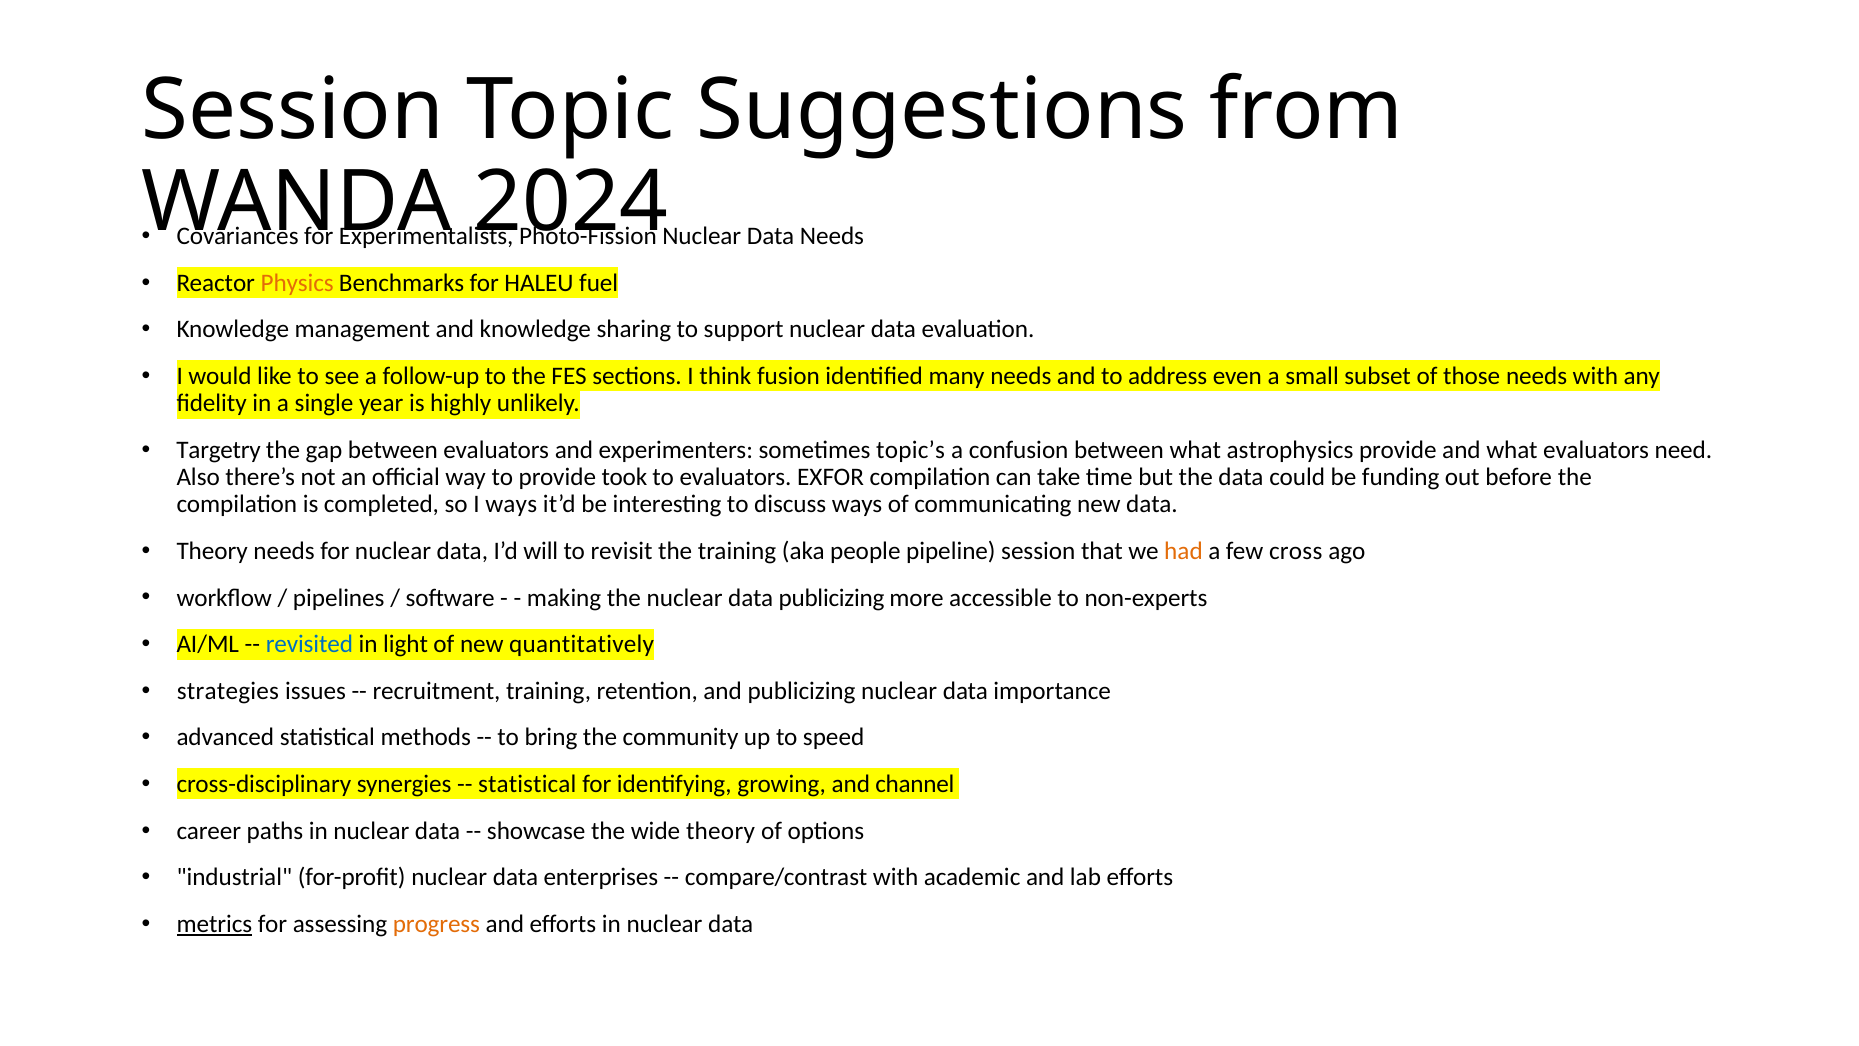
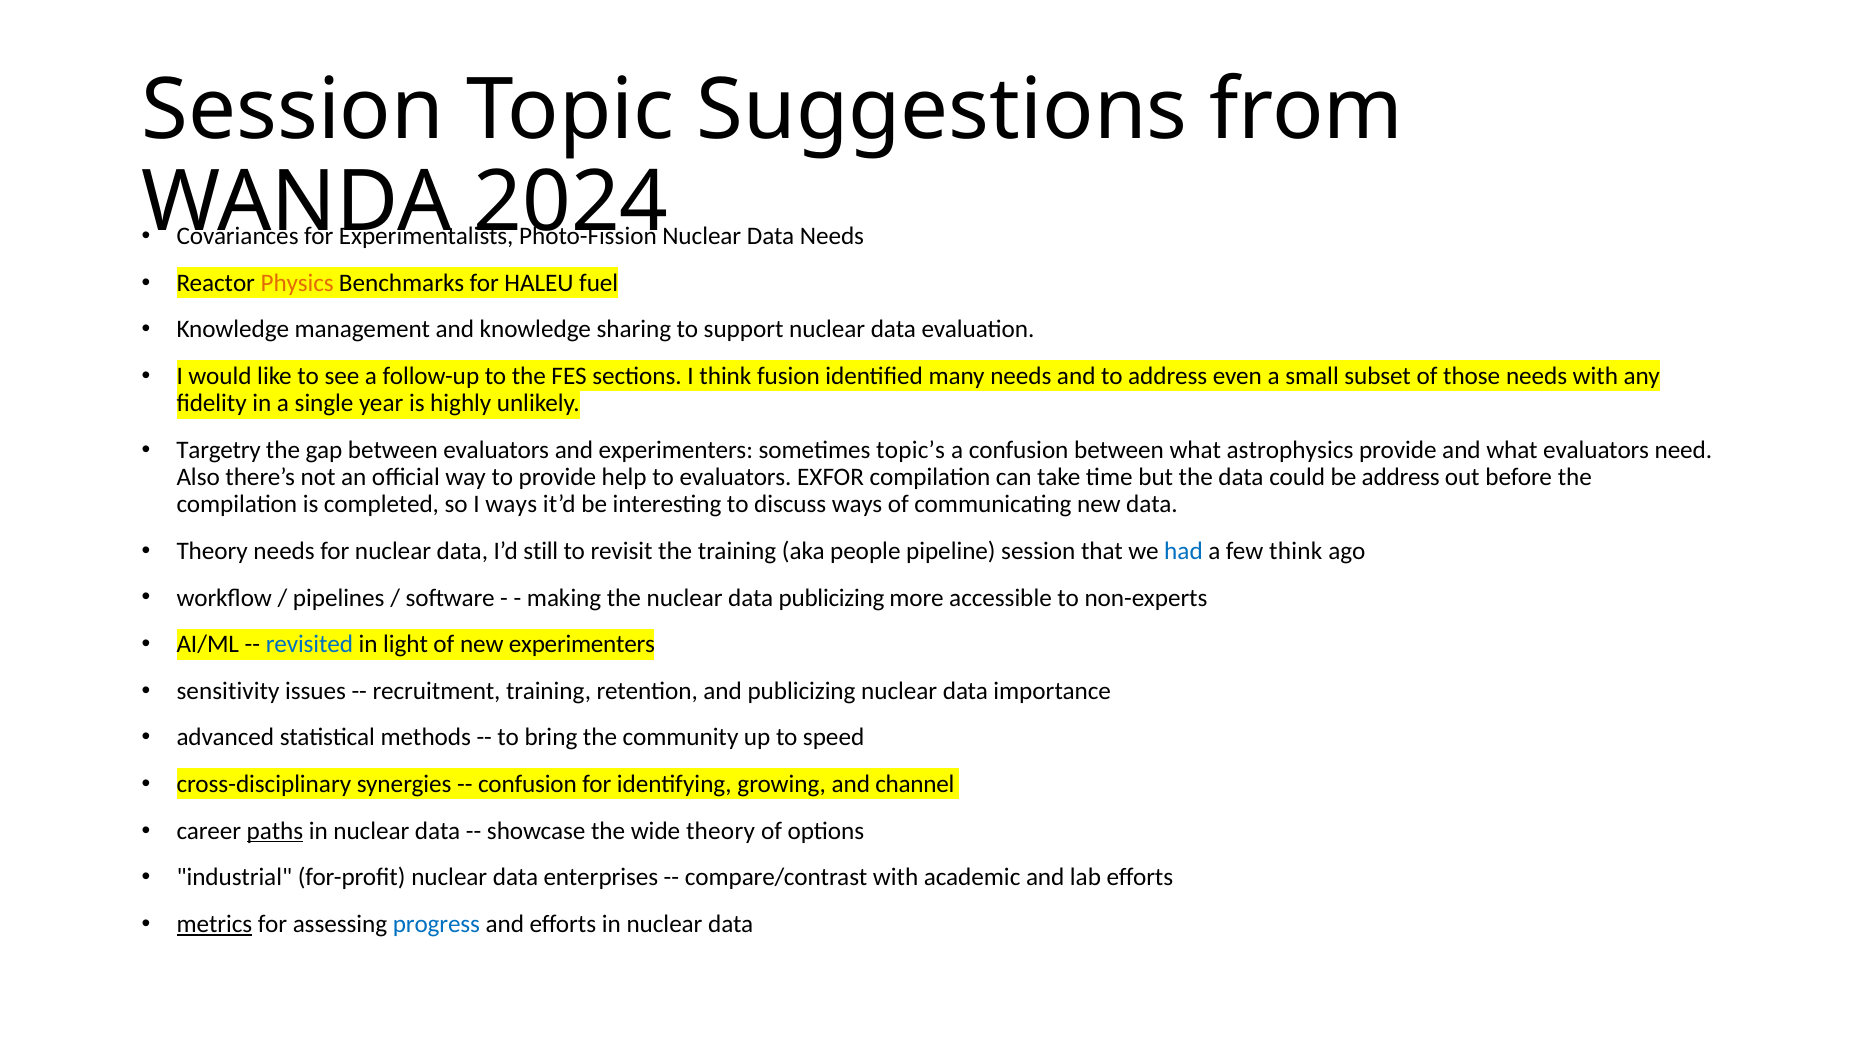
took: took -> help (624, 477)
be funding: funding -> address (1401, 477)
will: will -> still (541, 551)
had colour: orange -> blue (1183, 551)
few cross: cross -> think (1296, 551)
new quantitatively: quantitatively -> experimenters (582, 644)
strategies: strategies -> sensitivity (228, 691)
statistical: statistical -> confusion (527, 784)
paths underline: none -> present (275, 831)
progress colour: orange -> blue (436, 924)
